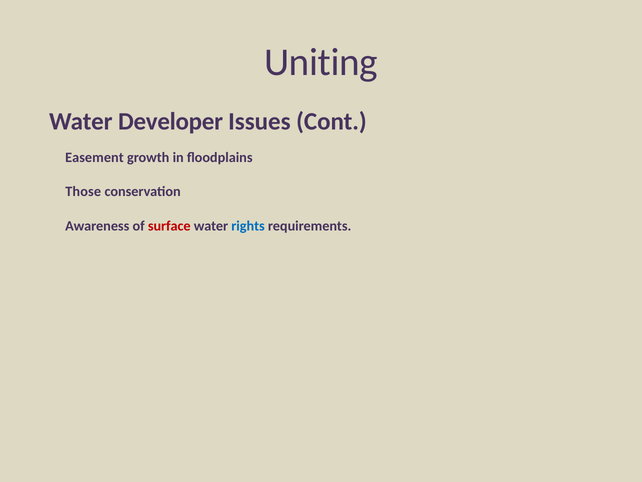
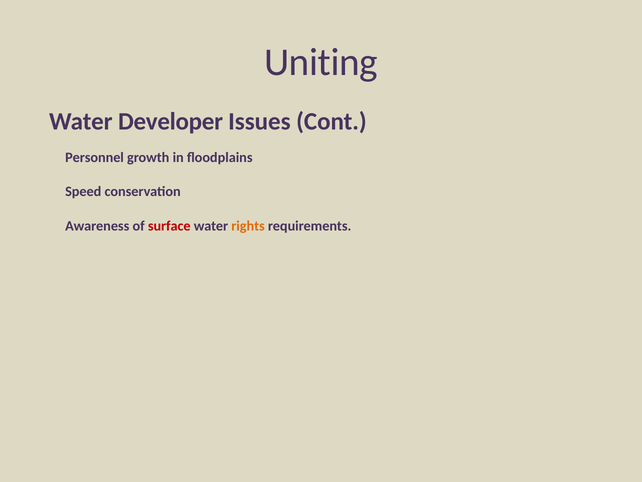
Easement: Easement -> Personnel (95, 157)
Those: Those -> Speed (83, 191)
rights colour: blue -> orange (248, 226)
